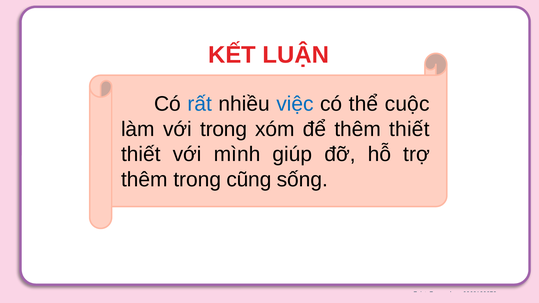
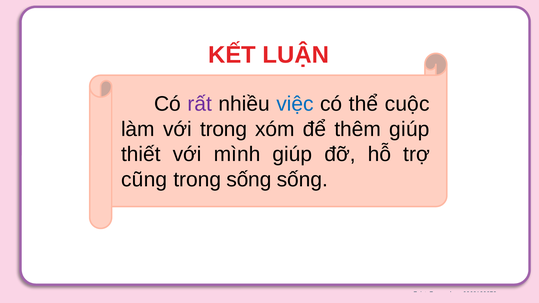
rất colour: blue -> purple (200, 104)
thêm thiết: thiết -> giúp (409, 129)
thêm: thêm -> cũng (144, 180)
trong cũng: cũng -> sống (249, 180)
